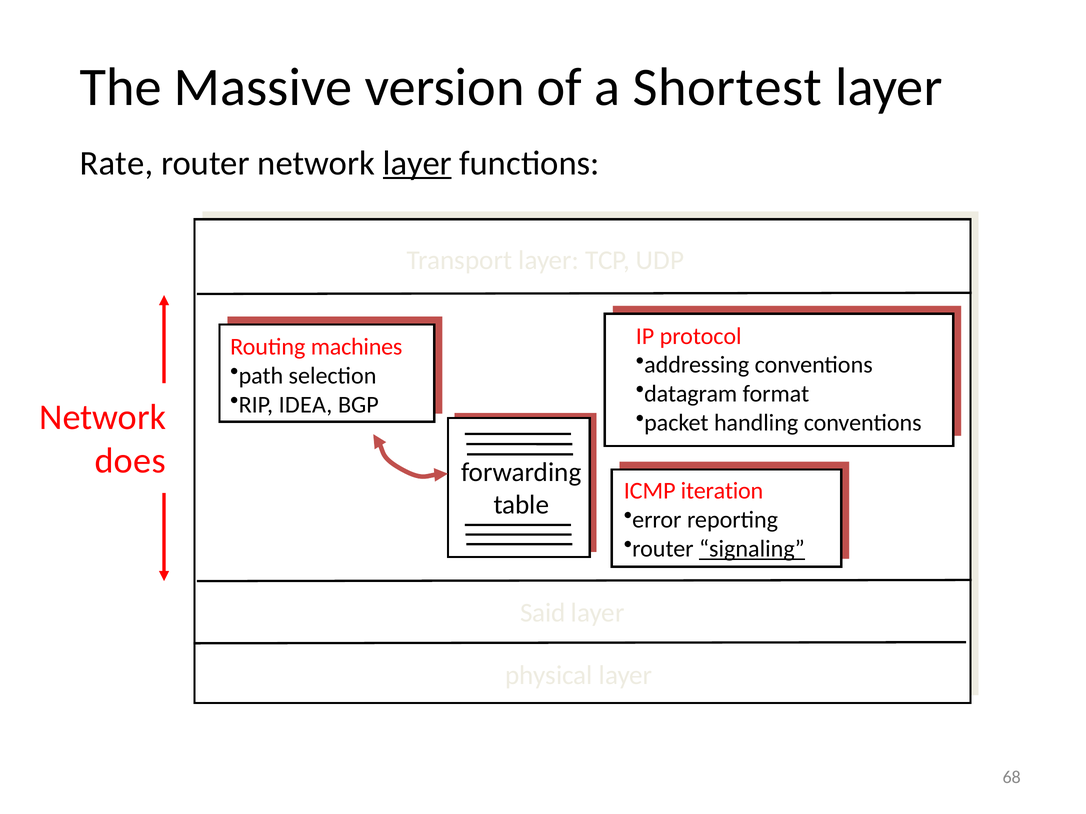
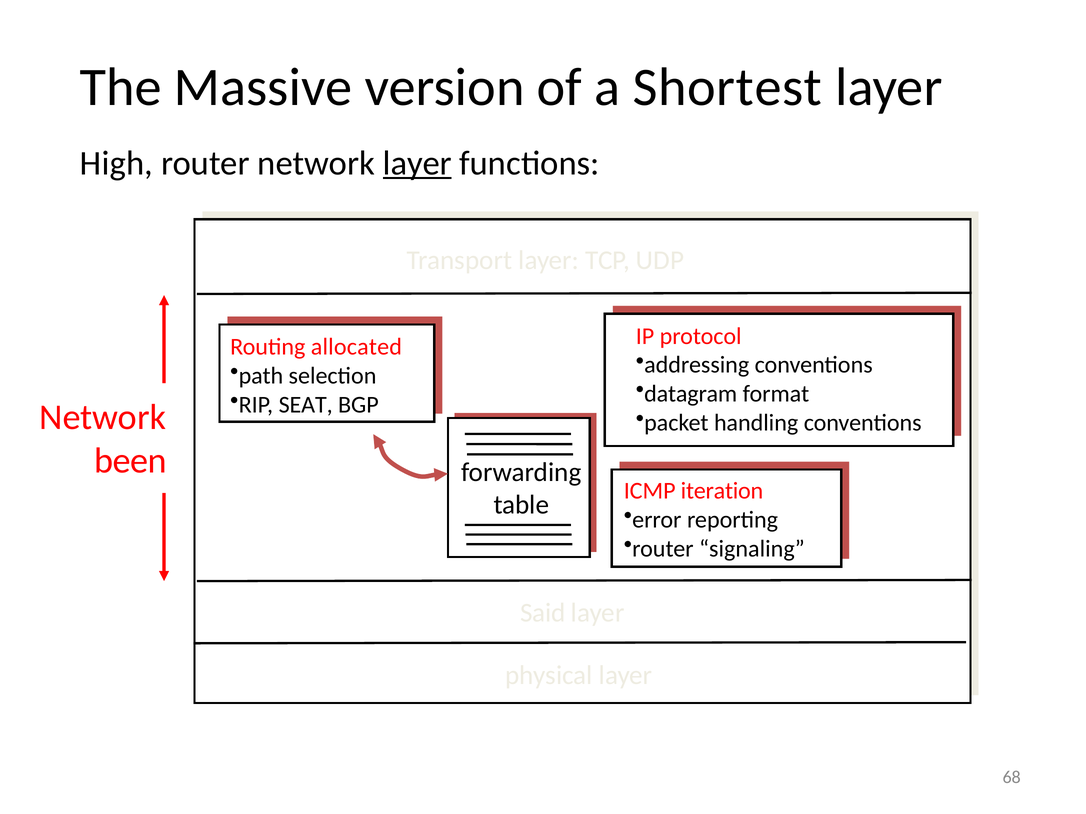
Rate: Rate -> High (116, 163)
machines: machines -> allocated (356, 347)
IDEA: IDEA -> SEAT (306, 405)
does: does -> been (130, 461)
signaling underline: present -> none (752, 549)
